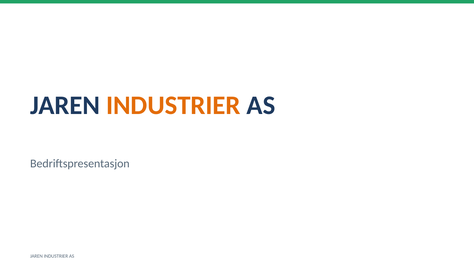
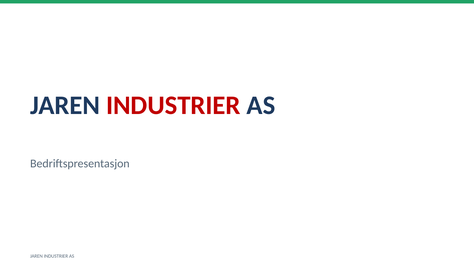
INDUSTRIER colour: orange -> red (173, 105)
